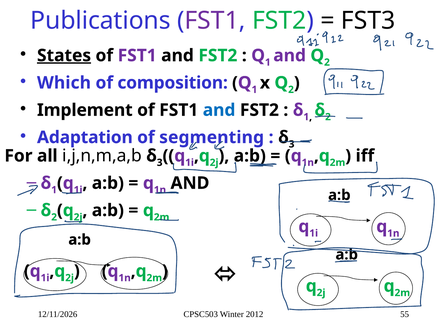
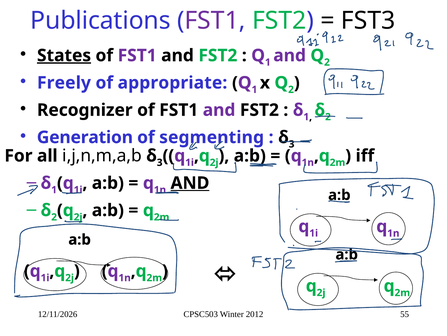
Which: Which -> Freely (64, 83)
composition: composition -> appropriate (172, 83)
Implement: Implement -> Recognizer (85, 110)
and colour: blue -> purple (219, 110)
Adaptation: Adaptation -> Generation (85, 137)
AND underline: none -> present (190, 183)
